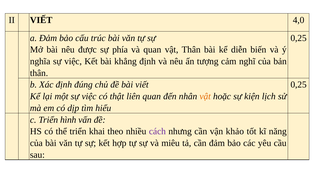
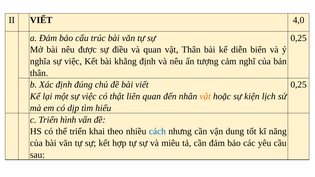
phía: phía -> điều (120, 50)
cách colour: purple -> blue (157, 132)
khảo: khảo -> dung (235, 132)
